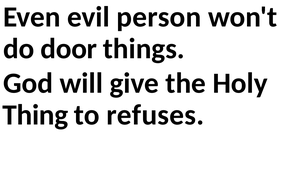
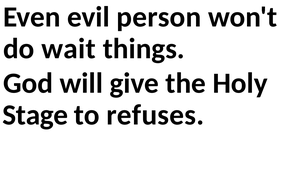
door: door -> wait (68, 49)
Thing: Thing -> Stage (35, 115)
